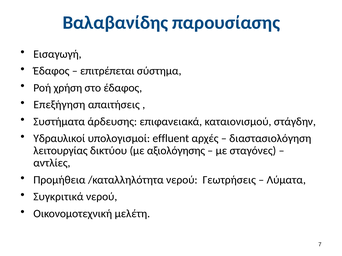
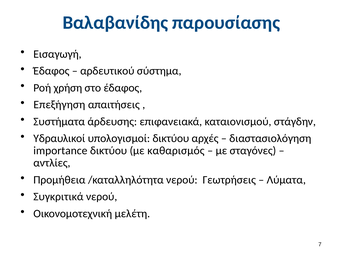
επιτρέπεται: επιτρέπεται -> αρδευτικού (107, 71)
υπολογισμοί effluent: effluent -> δικτύου (171, 139)
λειτουργίας: λειτουργίας -> importance (60, 151)
αξιολόγησης: αξιολόγησης -> καθαρισμός (176, 151)
